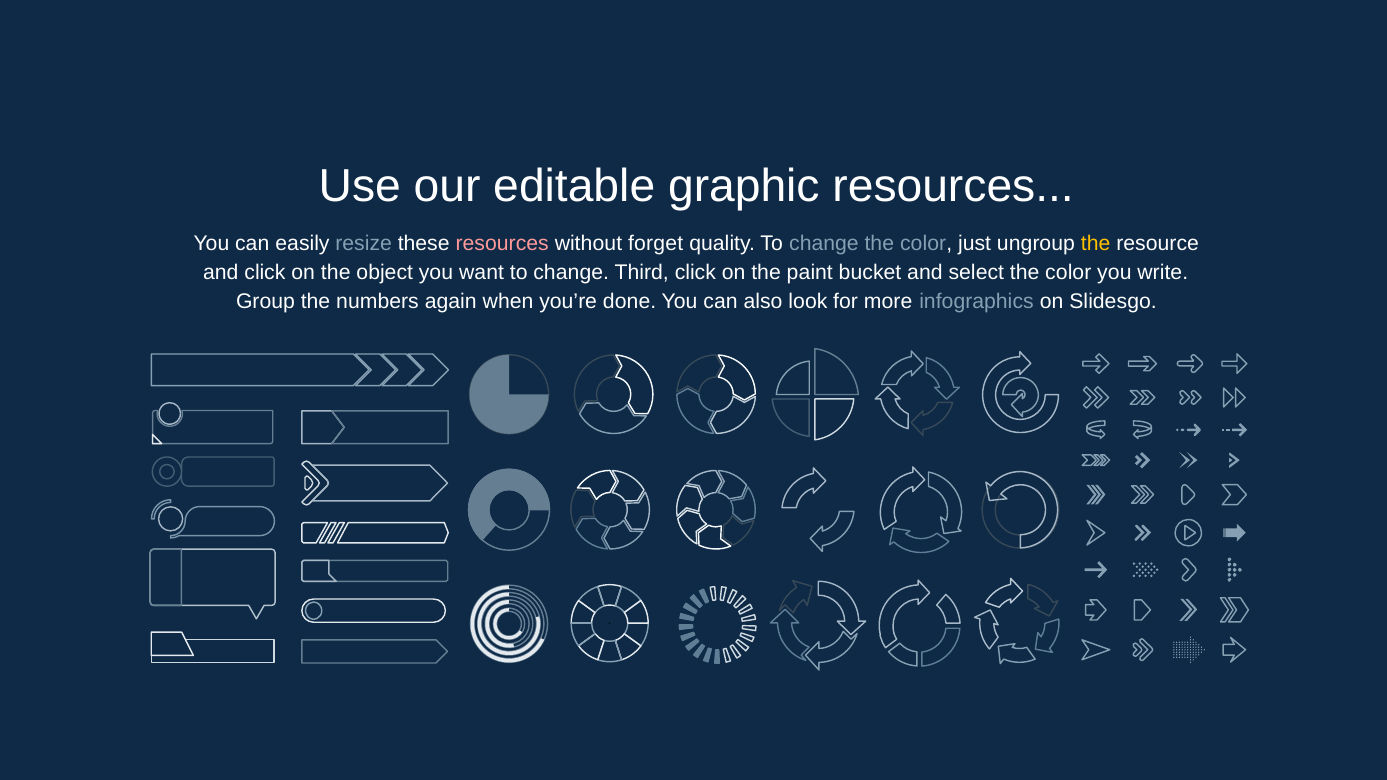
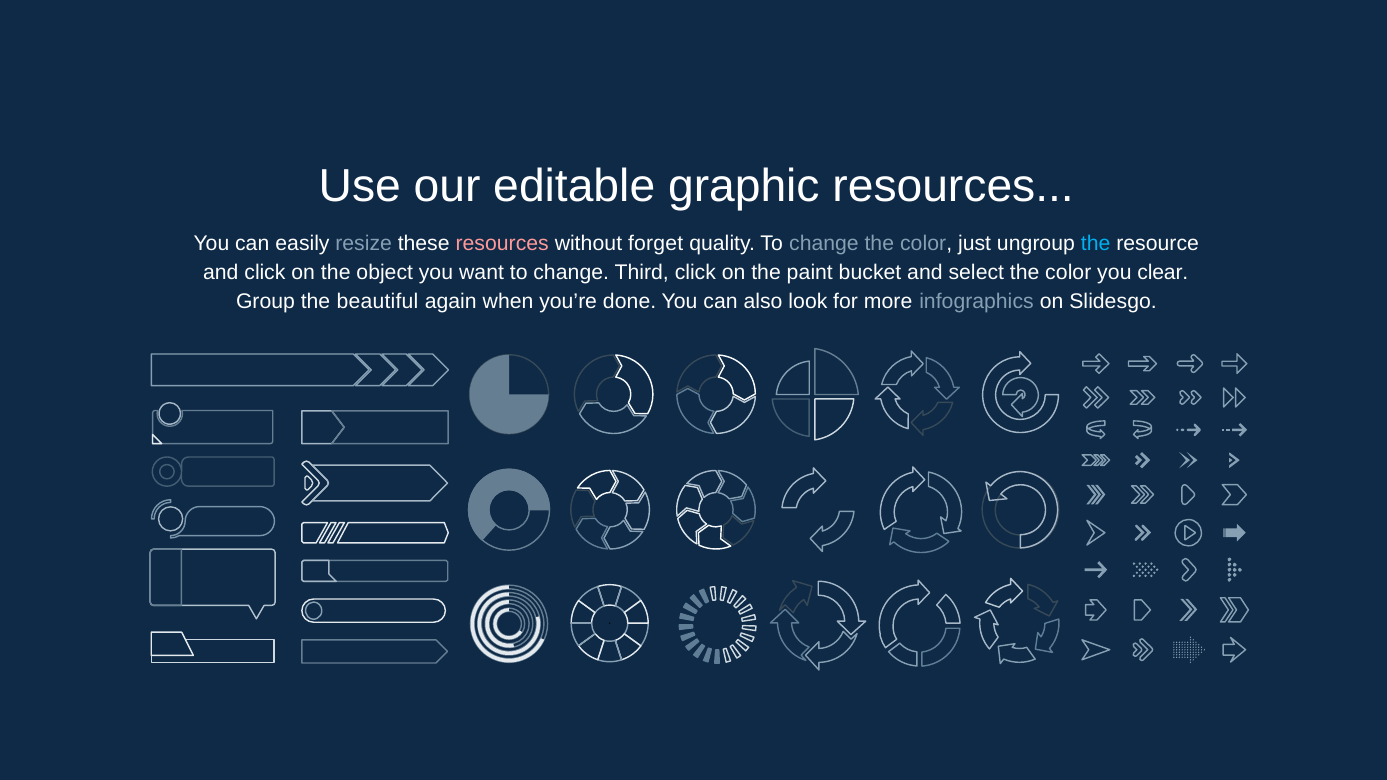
the colour: yellow -> light blue (1096, 243)
write: write -> clear (1163, 273)
numbers: numbers -> beautiful (377, 302)
